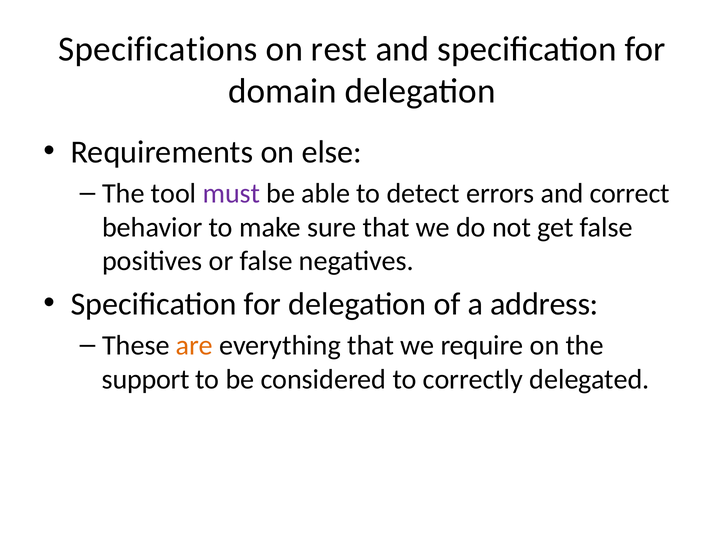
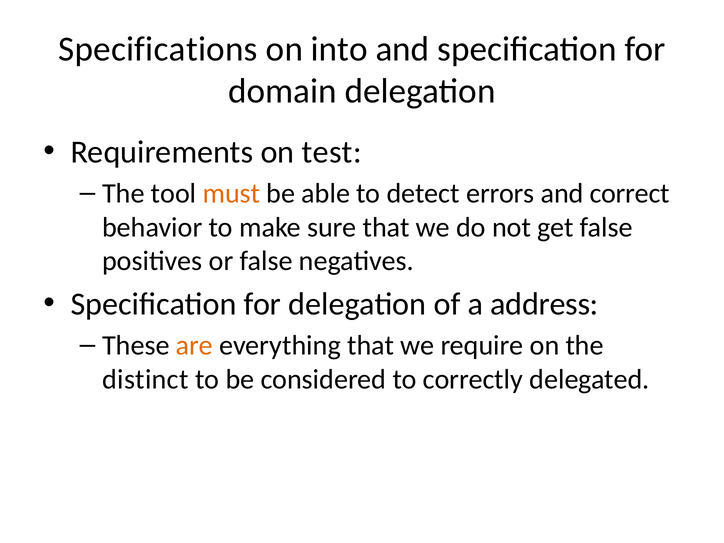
rest: rest -> into (339, 49)
else: else -> test (332, 152)
must colour: purple -> orange (231, 193)
support: support -> distinct (145, 379)
